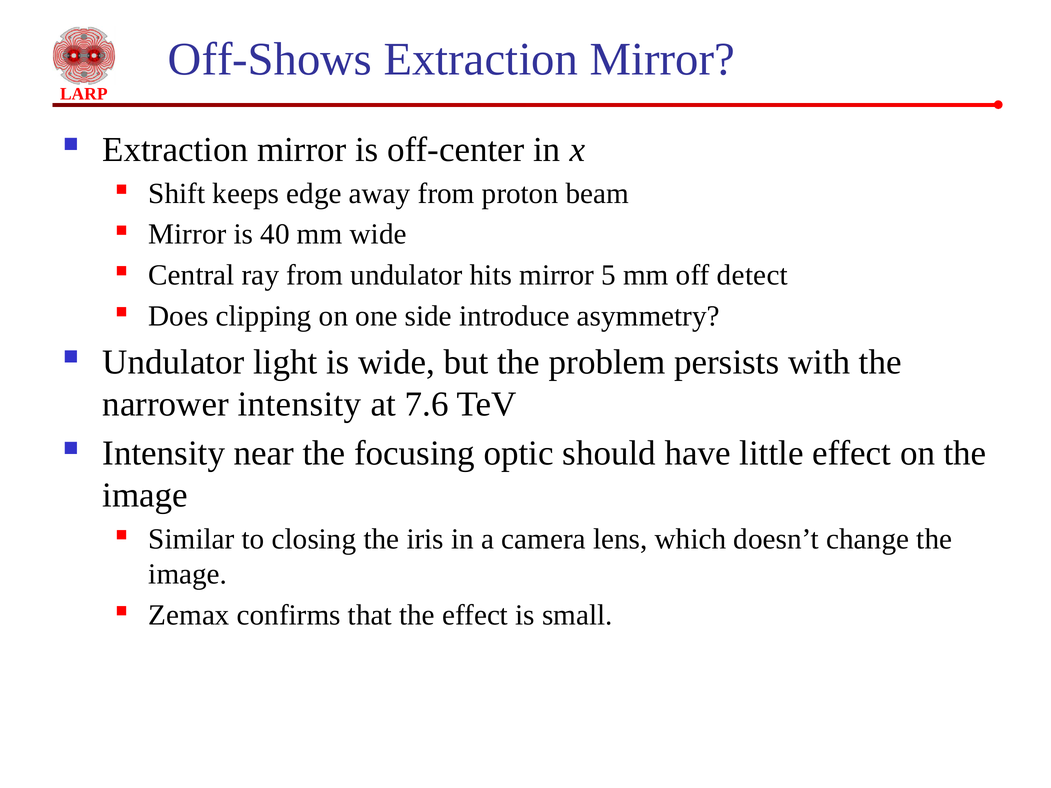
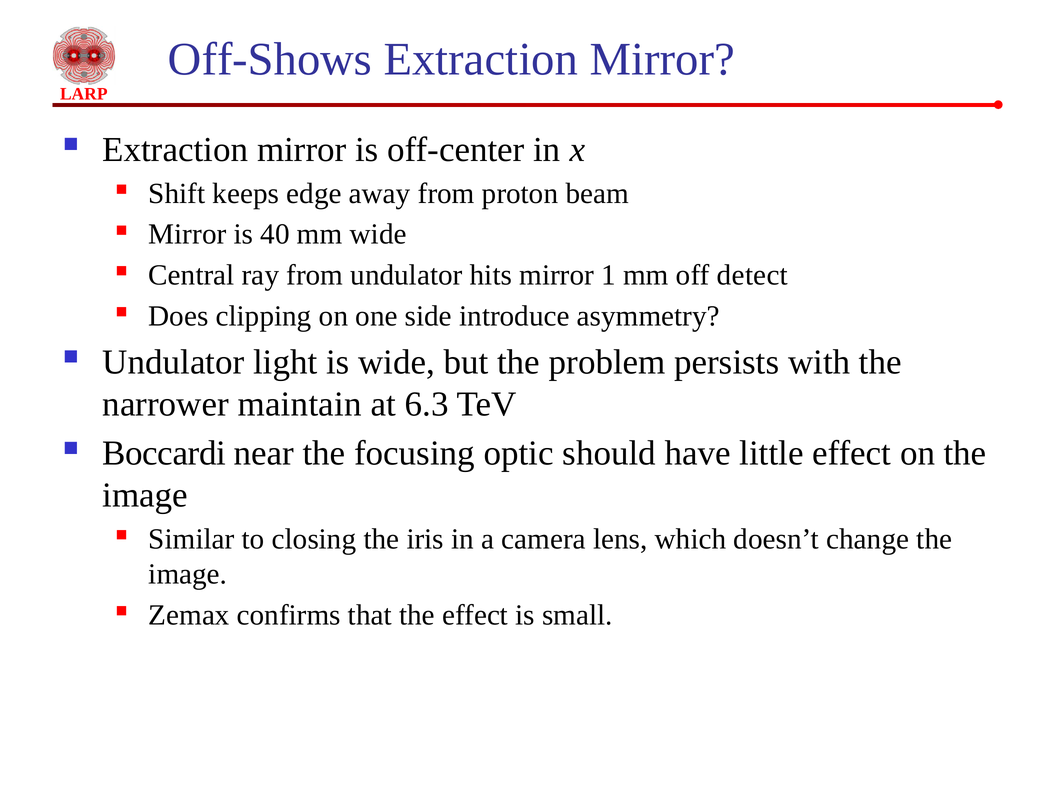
5: 5 -> 1 (609, 275)
narrower intensity: intensity -> maintain (300, 404)
7.6: 7.6 -> 6.3 (427, 404)
Intensity: Intensity -> Boccardi (164, 453)
